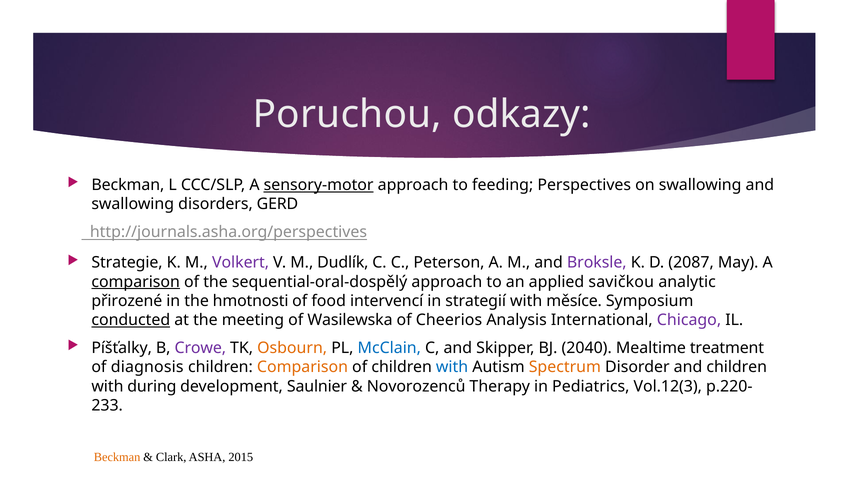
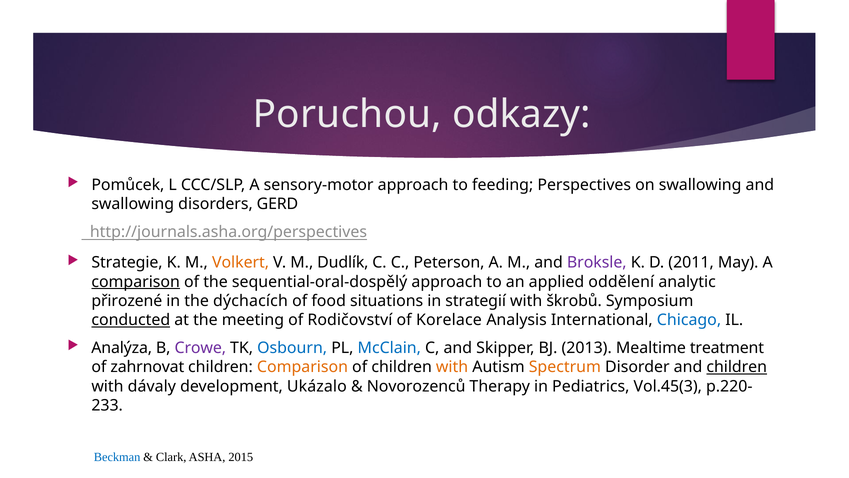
Beckman: Beckman -> Pomůcek (128, 185)
sensory-motor underline: present -> none (319, 185)
Volkert colour: purple -> orange (241, 262)
2087: 2087 -> 2011 (691, 262)
savičkou: savičkou -> oddělení (621, 282)
hmotnosti: hmotnosti -> dýchacích (250, 301)
intervencí: intervencí -> situations (387, 301)
měsíce: měsíce -> škrobů (574, 301)
Wasilewska: Wasilewska -> Rodičovství (350, 320)
Cheerios: Cheerios -> Korelace (449, 320)
Chicago colour: purple -> blue (689, 320)
Píšťalky: Píšťalky -> Analýza (122, 348)
Osbourn colour: orange -> blue (292, 348)
2040: 2040 -> 2013 (587, 348)
diagnosis: diagnosis -> zahrnovat (147, 367)
with colour: blue -> orange (452, 367)
children underline: none -> present (737, 367)
during: during -> dávaly (152, 386)
Saulnier: Saulnier -> Ukázalo (317, 386)
Vol.12(3: Vol.12(3 -> Vol.45(3 (668, 386)
Beckman colour: orange -> blue (117, 457)
